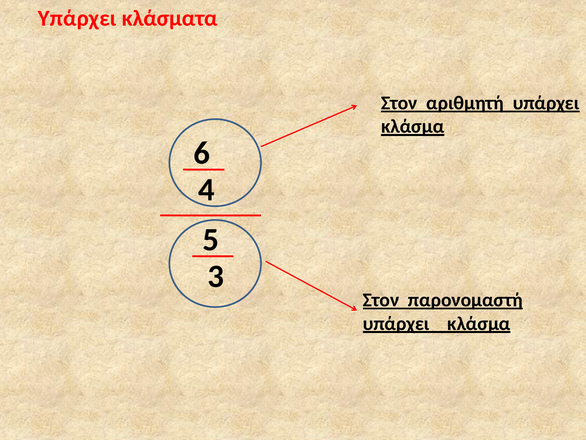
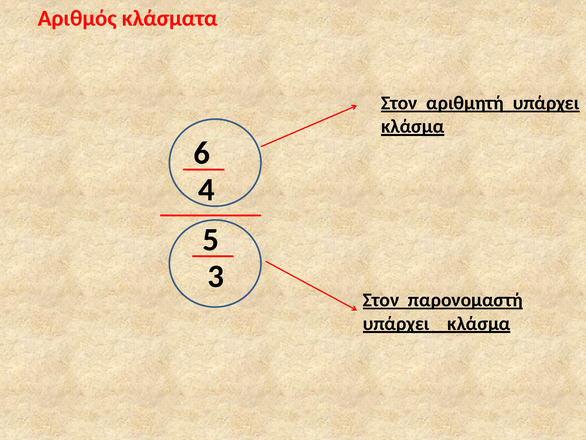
Υπάρχει: Υπάρχει -> Αριθμός (77, 18)
